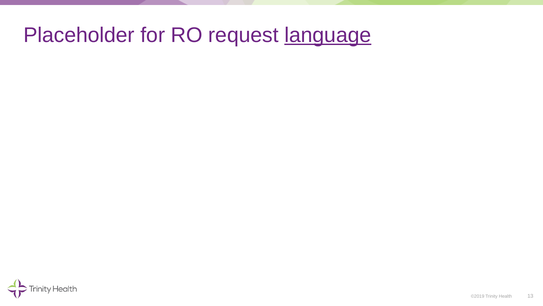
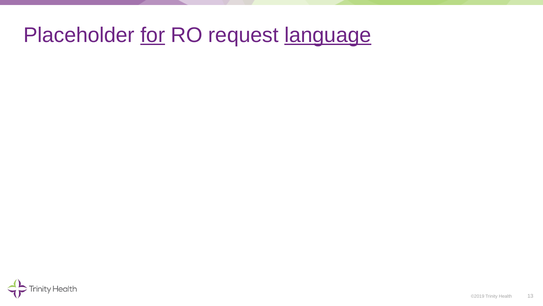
for underline: none -> present (153, 35)
